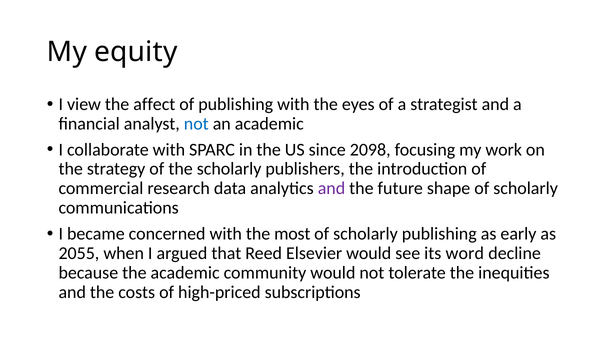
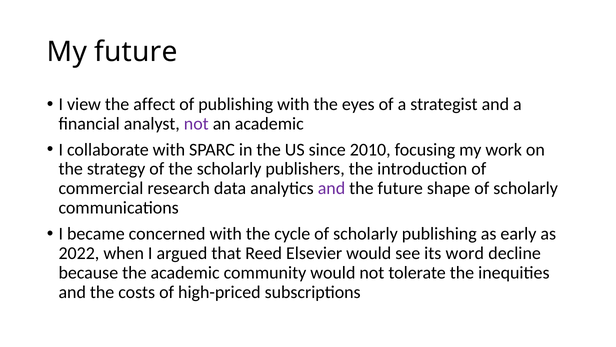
My equity: equity -> future (136, 52)
not colour: blue -> purple (196, 124)
2098: 2098 -> 2010 (370, 149)
most: most -> cycle (292, 233)
2055: 2055 -> 2022 (79, 253)
